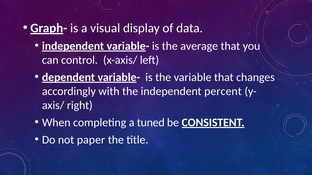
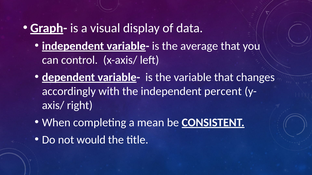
tuned: tuned -> mean (151, 123)
paper: paper -> would (91, 140)
